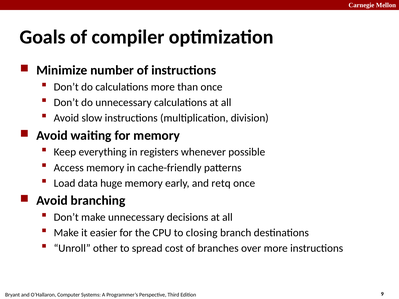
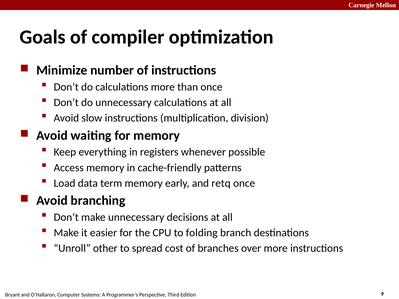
huge: huge -> term (111, 183)
closing: closing -> folding (202, 233)
